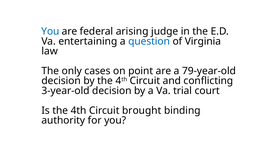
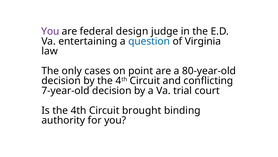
You colour: blue -> purple (50, 31)
arising: arising -> design (132, 31)
79-year-old: 79-year-old -> 80-year-old (209, 71)
3-year-old: 3-year-old -> 7-year-old (66, 90)
